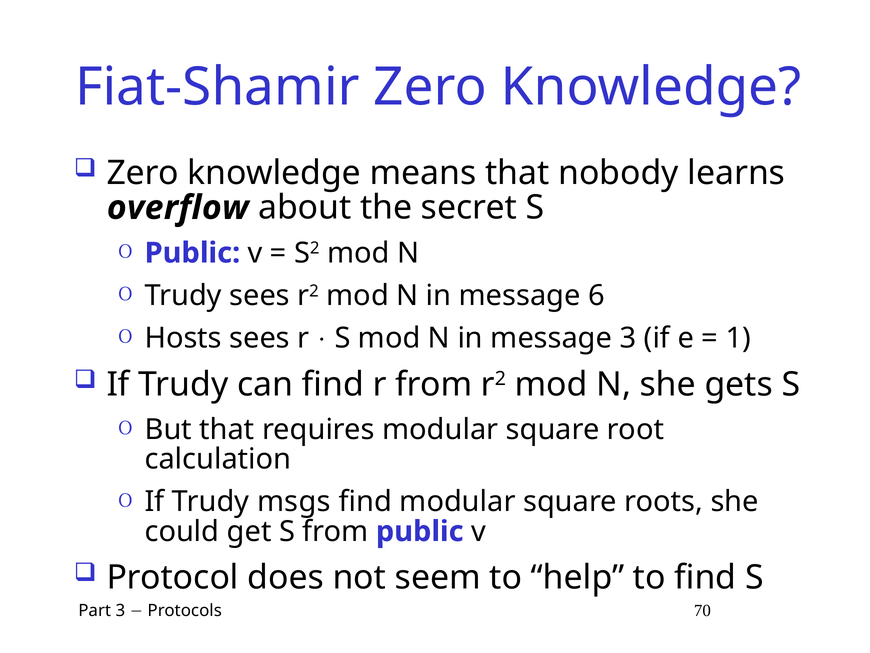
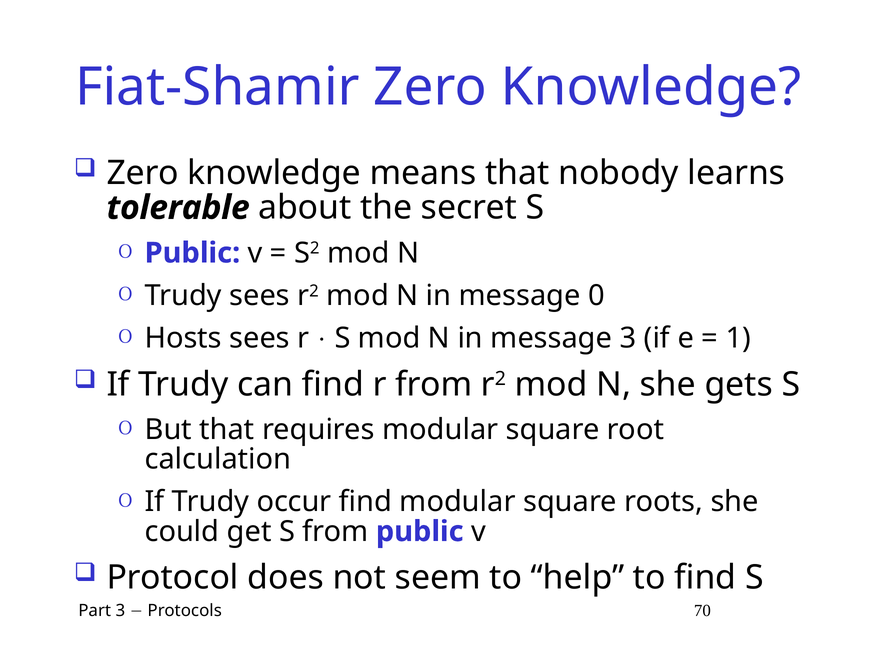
overflow: overflow -> tolerable (178, 208)
6: 6 -> 0 (596, 295)
msgs: msgs -> occur (294, 502)
